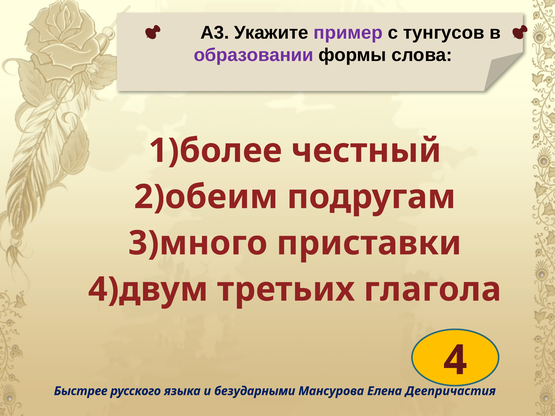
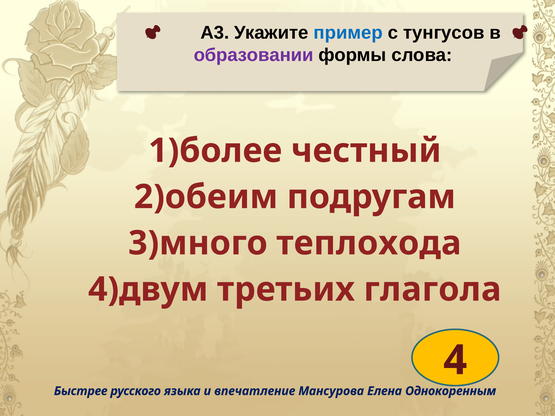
пример colour: purple -> blue (348, 33)
приставки: приставки -> теплохода (369, 243)
безударными: безударными -> впечатление (255, 391)
Деепричастия: Деепричастия -> Однокоренным (451, 391)
